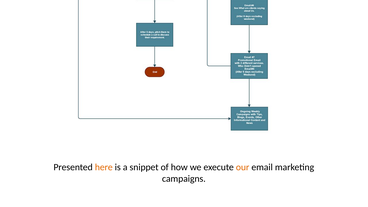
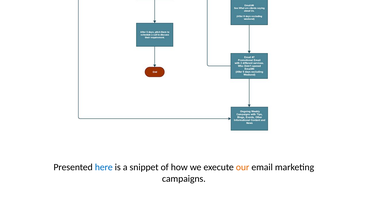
here colour: orange -> blue (104, 167)
